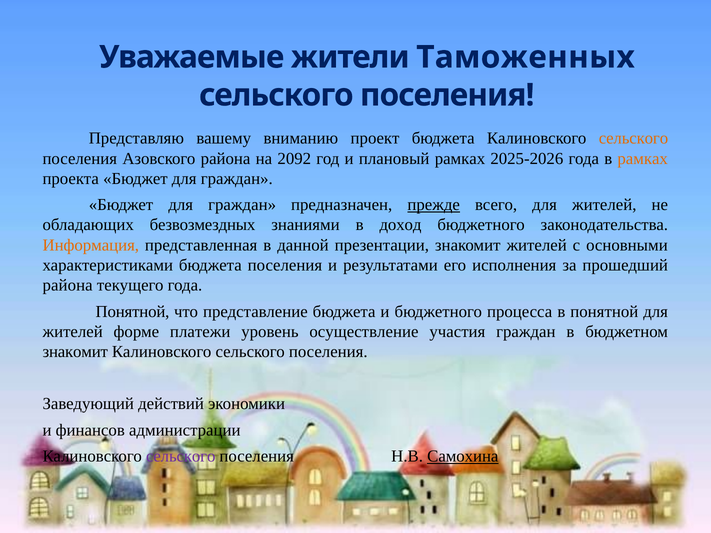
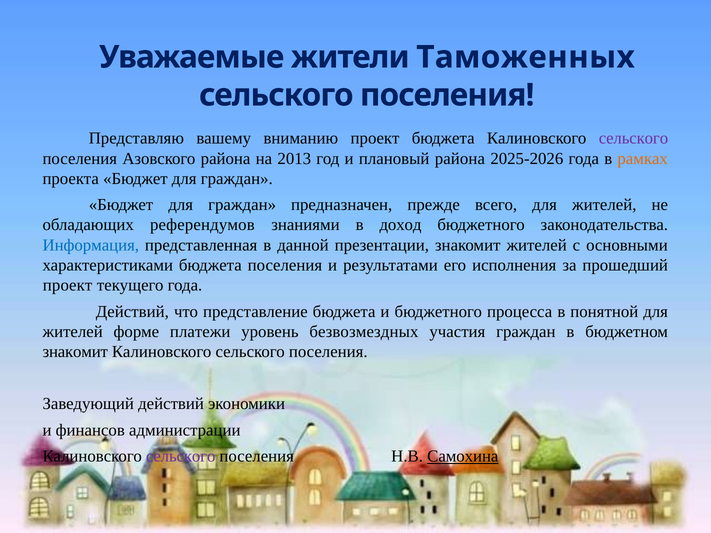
сельского colour: orange -> purple (633, 139)
2092: 2092 -> 2013 (294, 159)
плановый рамках: рамках -> района (460, 159)
прежде underline: present -> none (434, 205)
безвозмездных: безвозмездных -> референдумов (202, 225)
Информация colour: orange -> blue (91, 245)
района: района -> проект (68, 286)
Понятной: Понятной -> Действий (132, 312)
осуществление: осуществление -> безвозмездных (364, 332)
